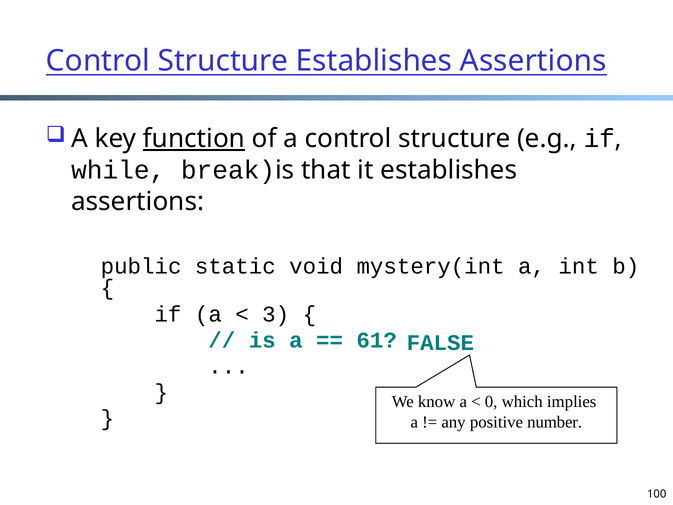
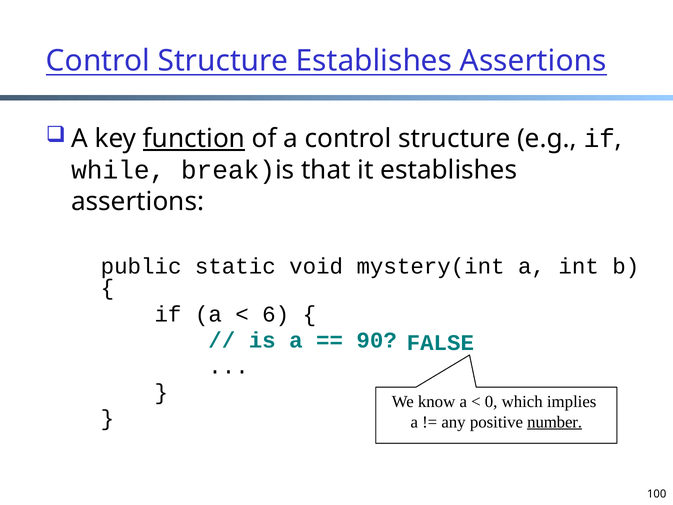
3: 3 -> 6 (276, 314)
61: 61 -> 90 (377, 340)
number underline: none -> present (555, 422)
